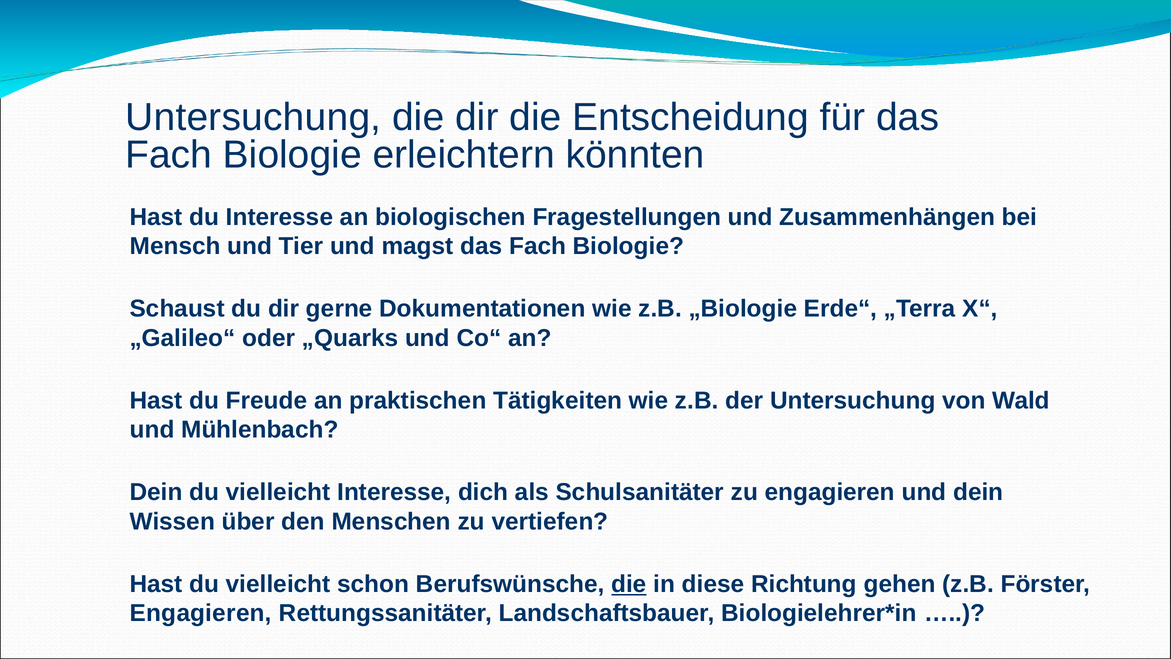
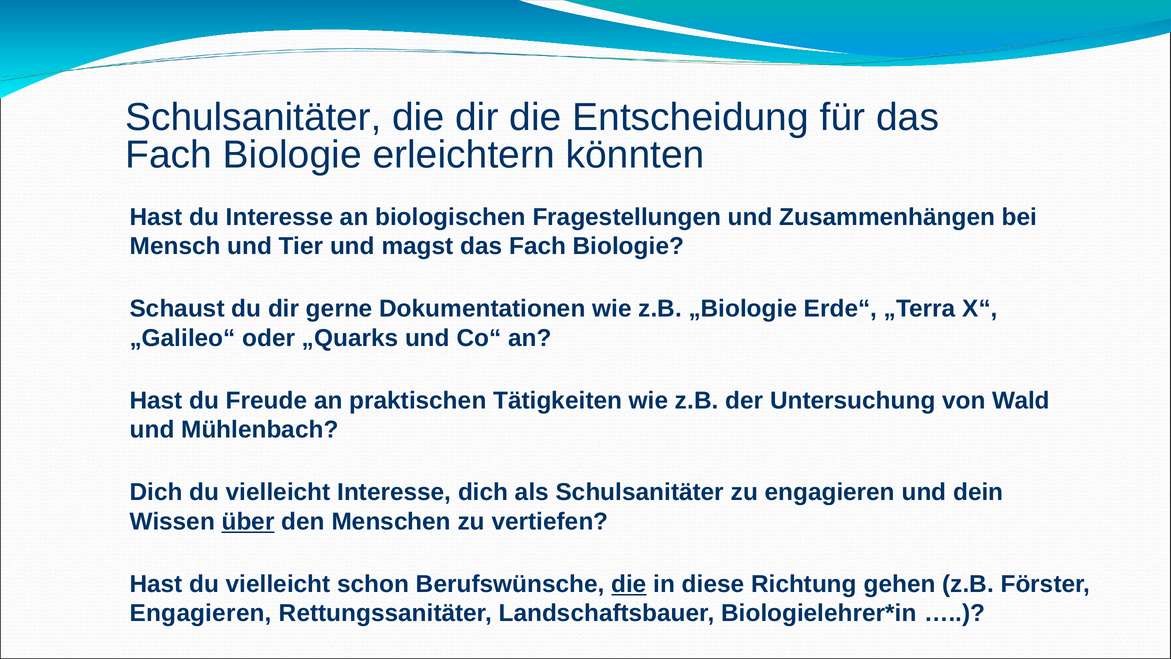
Untersuchung: Untersuchung -> Schulsanitäter (253, 117)
Dein: Dein -> Dich (156, 492)
über underline: none -> present (248, 521)
